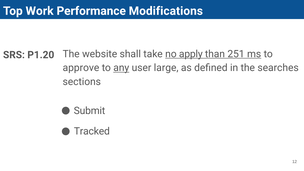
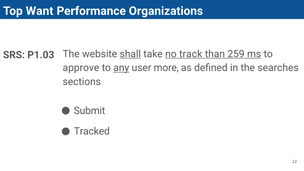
Work: Work -> Want (40, 11)
Modifications: Modifications -> Organizations (166, 11)
shall underline: none -> present (130, 54)
apply: apply -> track (191, 54)
251: 251 -> 259 (236, 54)
P1.20: P1.20 -> P1.03 (41, 55)
large: large -> more (166, 68)
